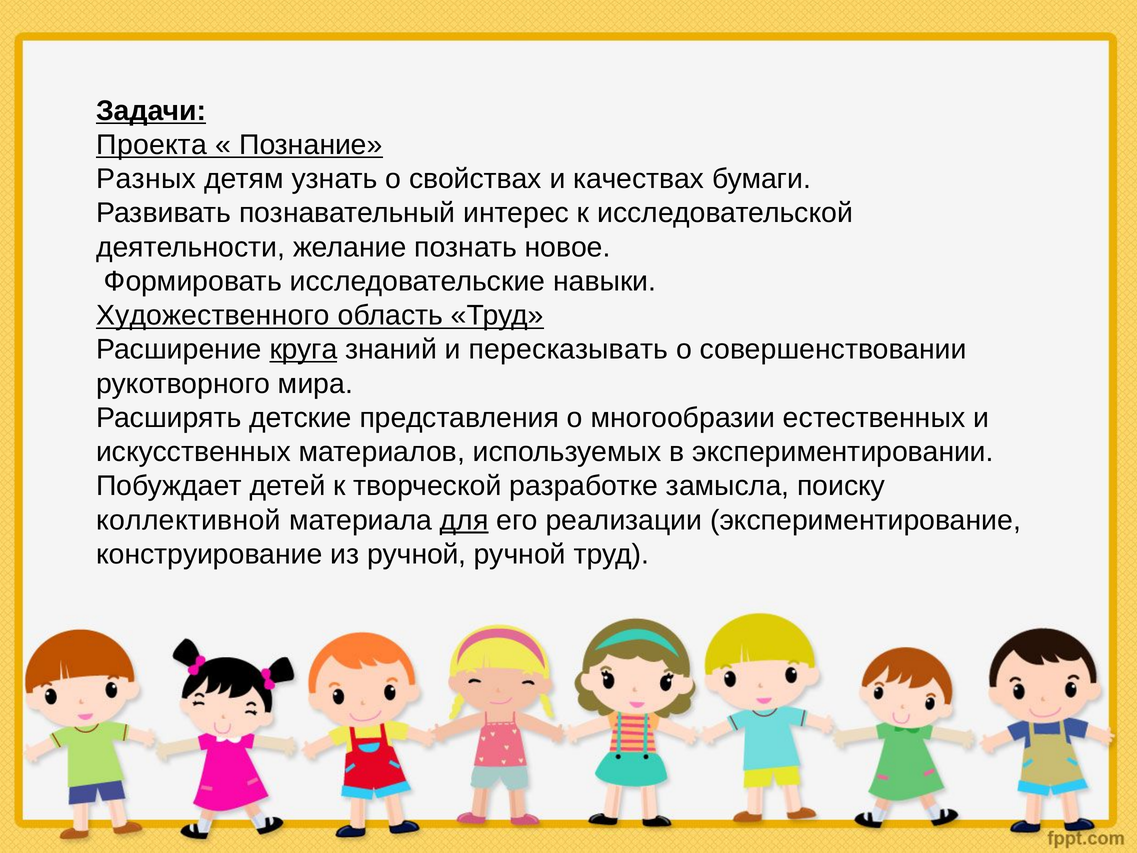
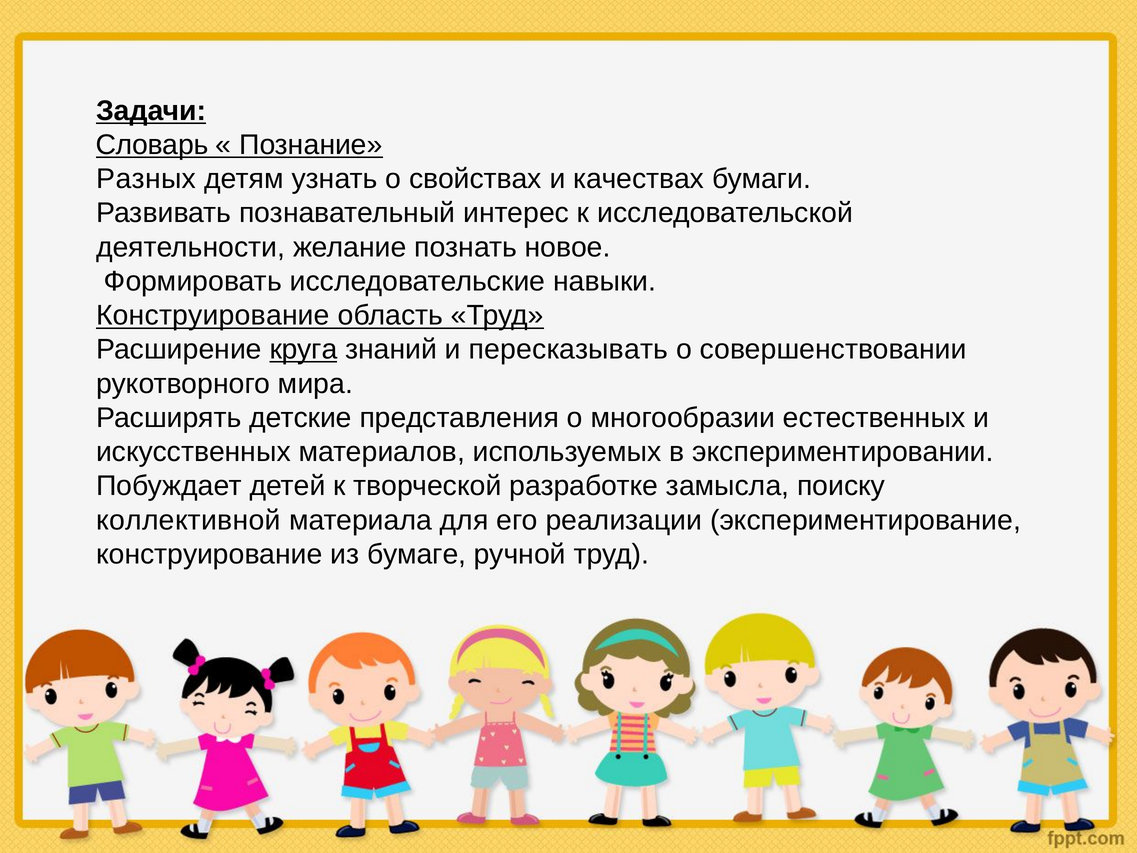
Проекта: Проекта -> Словарь (152, 145)
Художественного: Художественного -> Конструирование (213, 315)
для underline: present -> none (464, 520)
из ручной: ручной -> бумаге (417, 554)
